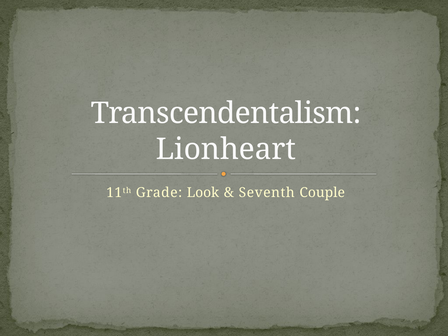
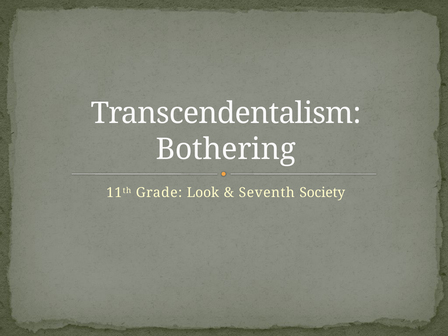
Lionheart: Lionheart -> Bothering (226, 149)
Couple: Couple -> Society (322, 193)
